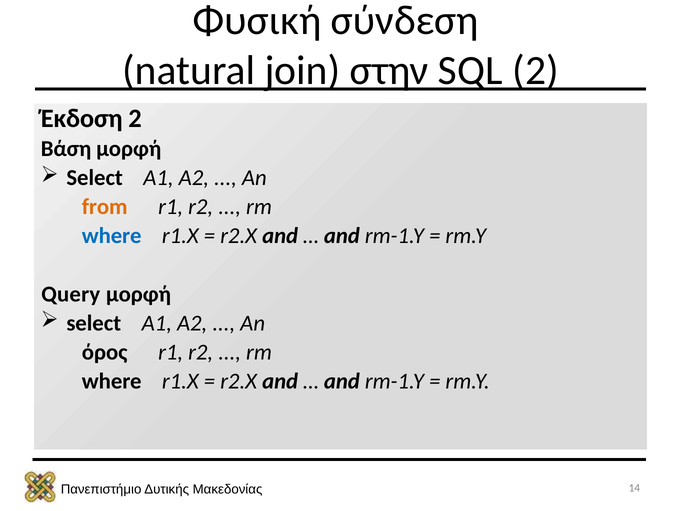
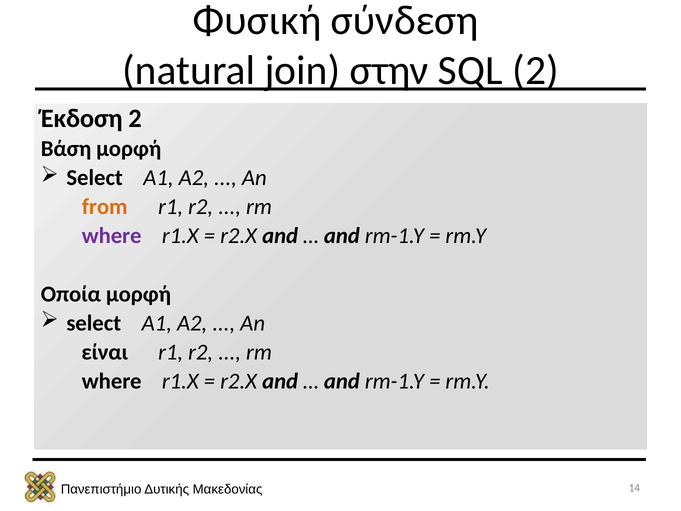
where colour: blue -> purple (112, 236)
Query: Query -> Οποία (71, 294)
όρος: όρος -> είναι (105, 352)
